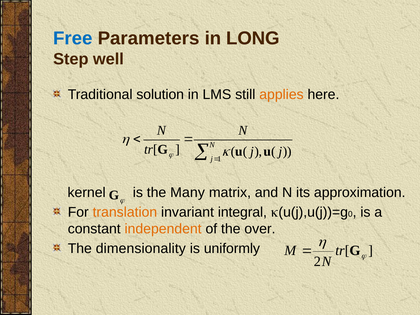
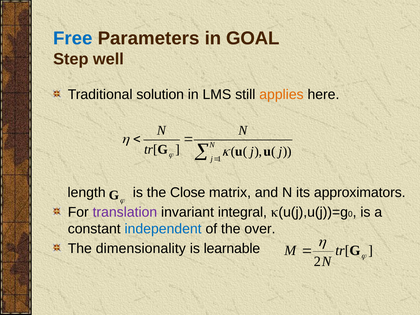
LONG: LONG -> GOAL (253, 38)
kernel: kernel -> length (87, 193)
Many: Many -> Close (188, 193)
approximation: approximation -> approximators (360, 193)
translation colour: orange -> purple (125, 212)
independent colour: orange -> blue (163, 229)
uniformly: uniformly -> learnable (232, 249)
